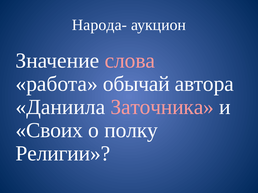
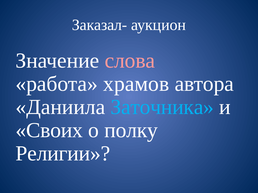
Народа-: Народа- -> Заказал- (100, 25)
обычай: обычай -> храмов (136, 84)
Заточника colour: pink -> light blue (162, 107)
